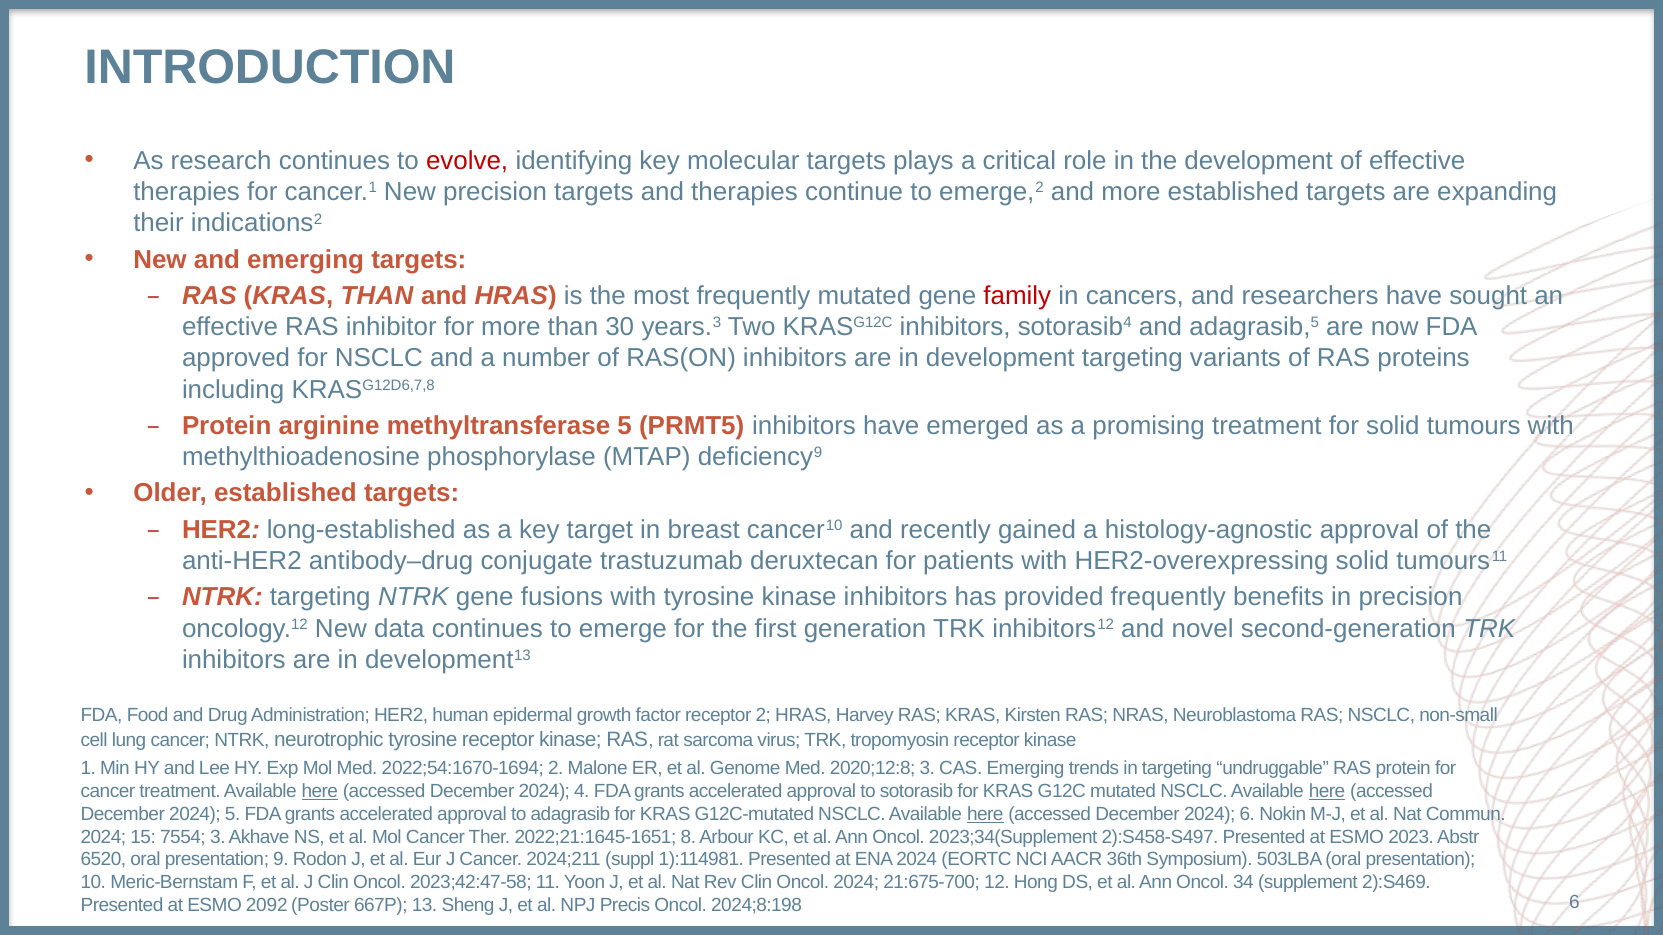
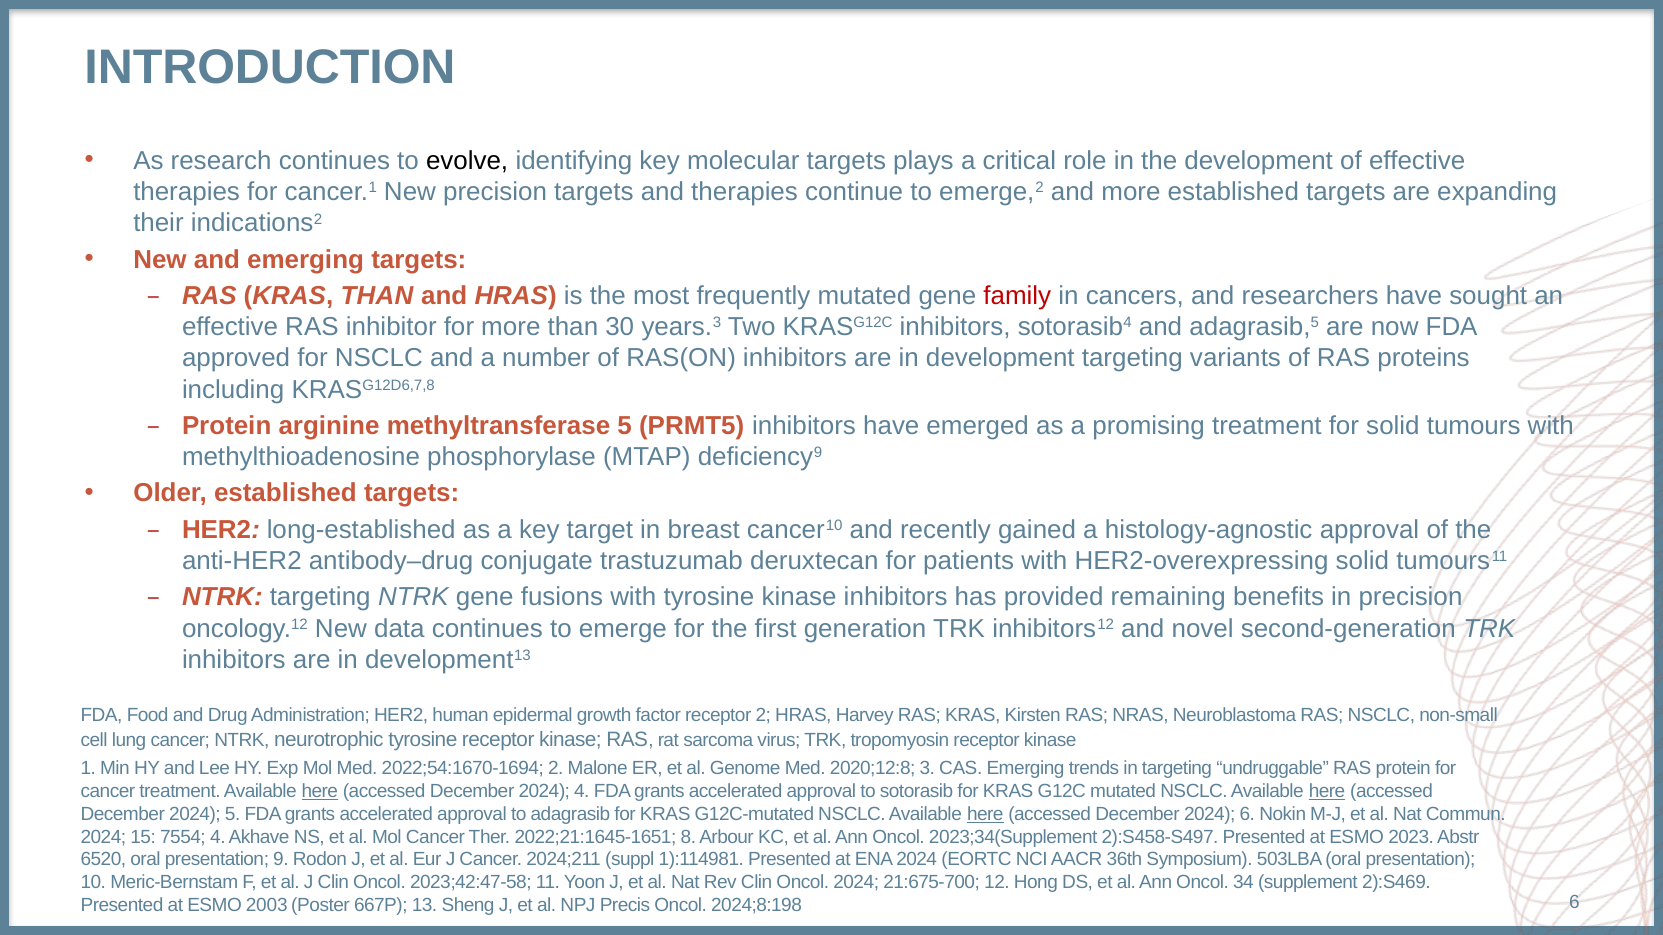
evolve colour: red -> black (467, 161)
provided frequently: frequently -> remaining (1168, 598)
7554 3: 3 -> 4 (218, 837)
2092: 2092 -> 2003 (267, 906)
